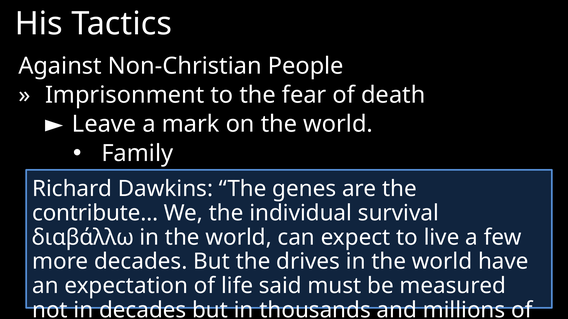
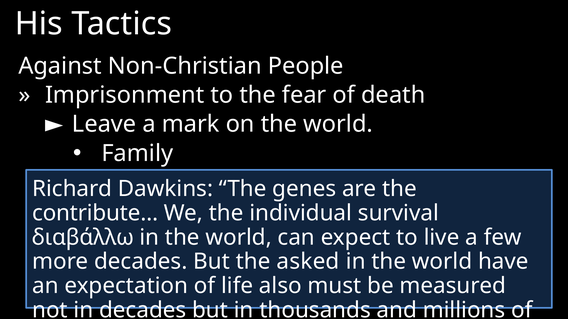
drives: drives -> asked (308, 262)
said: said -> also (280, 286)
